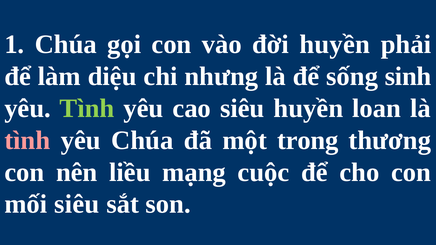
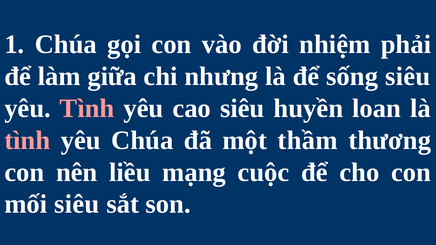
đời huyền: huyền -> nhiệm (335, 45)
diệu: diệu -> giữa (112, 77)
sống sinh: sinh -> siêu (408, 77)
Tình colour: light green -> pink (87, 108)
trong: trong -> thầm (308, 140)
